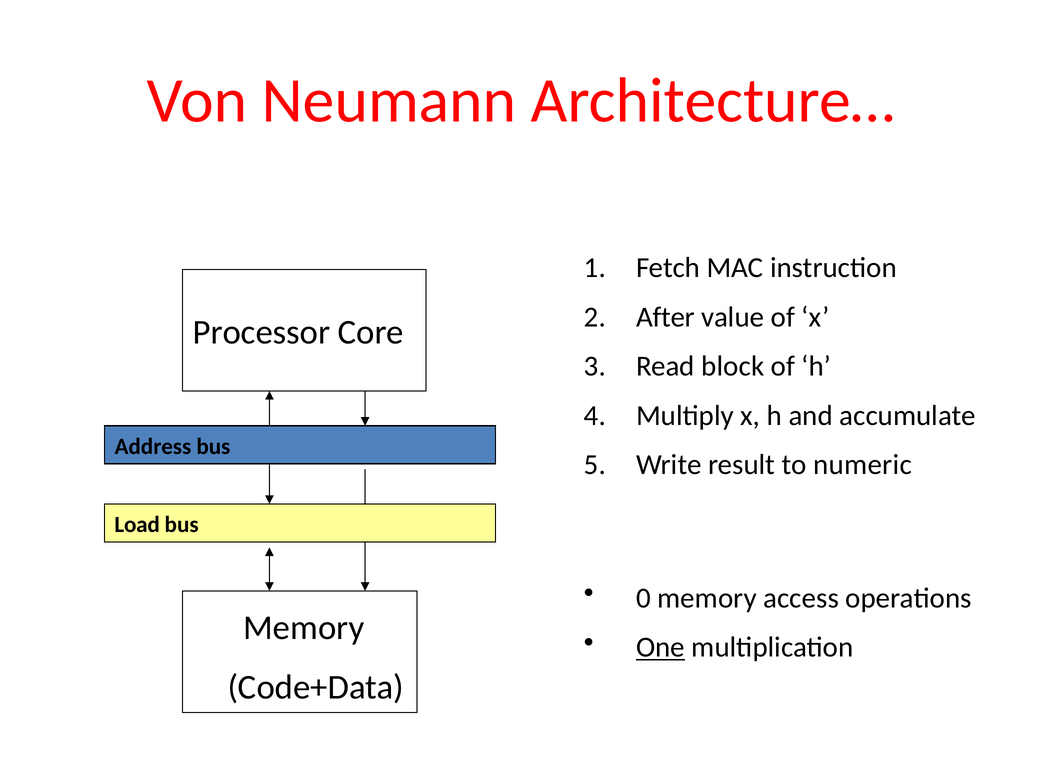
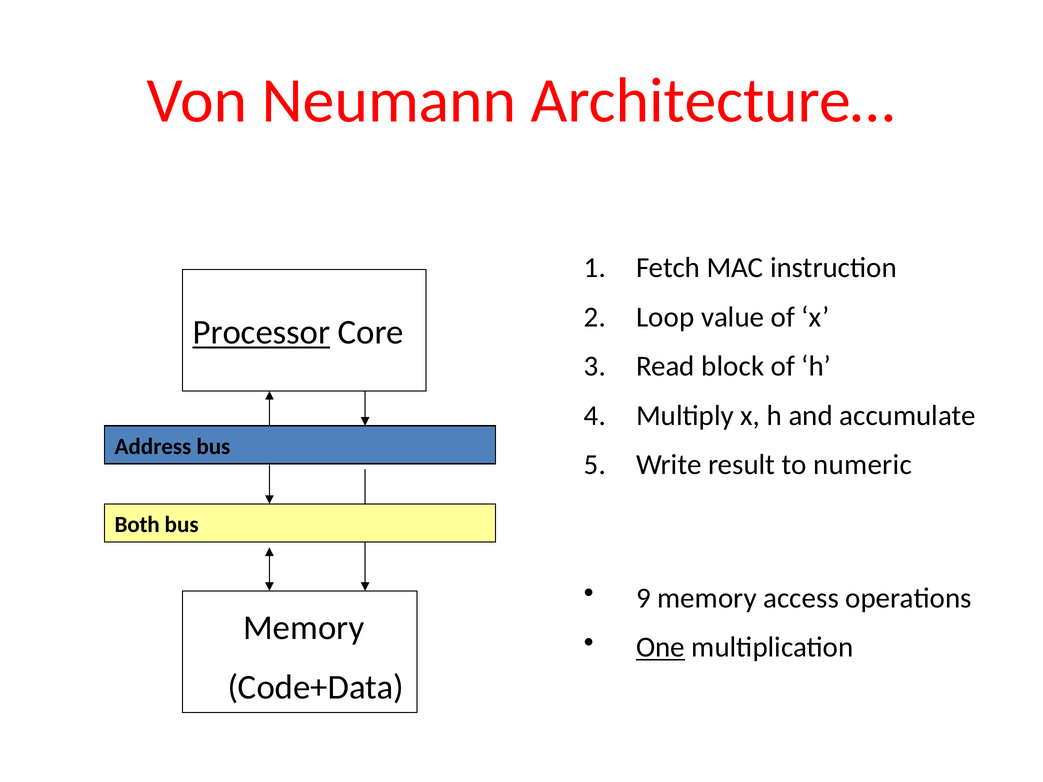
After: After -> Loop (665, 317)
Processor underline: none -> present (261, 333)
Load: Load -> Both (137, 525)
0: 0 -> 9 (643, 598)
